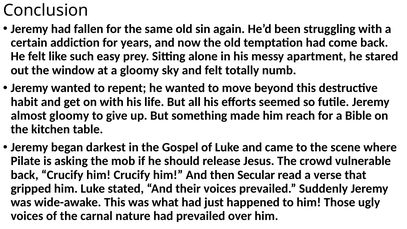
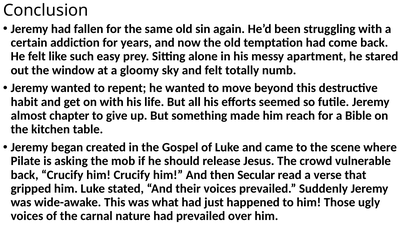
almost gloomy: gloomy -> chapter (69, 116)
darkest: darkest -> created (106, 147)
